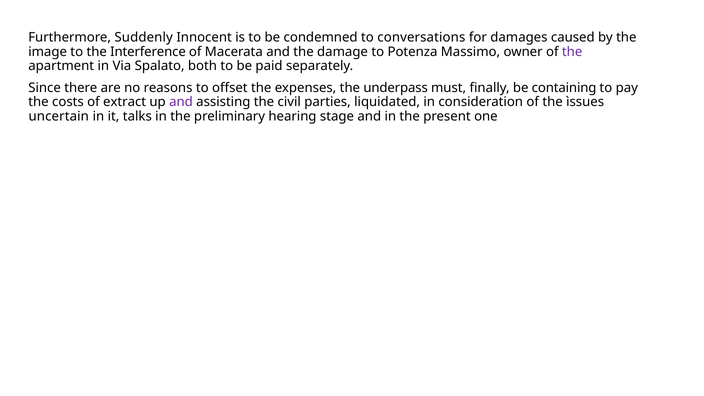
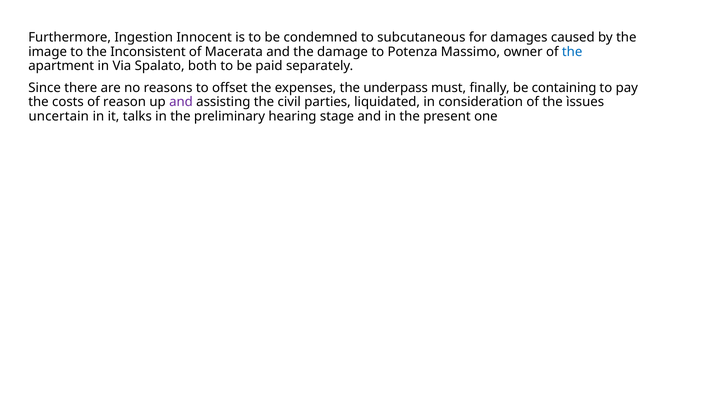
Suddenly: Suddenly -> Ingestion (144, 38)
conversations: conversations -> subcutaneous (421, 38)
Interference: Interference -> Inconsistent (148, 52)
the colour: purple -> blue (572, 52)
extract: extract -> reason (125, 102)
